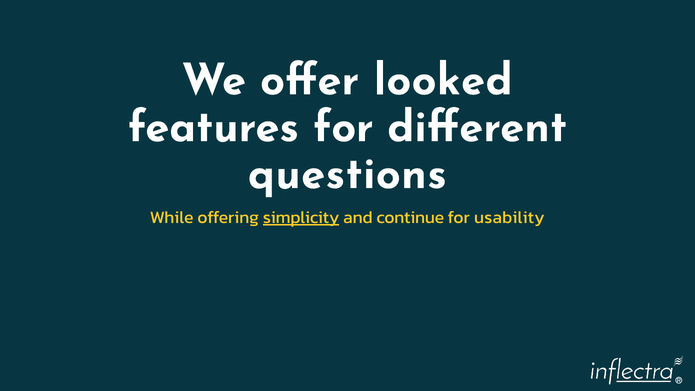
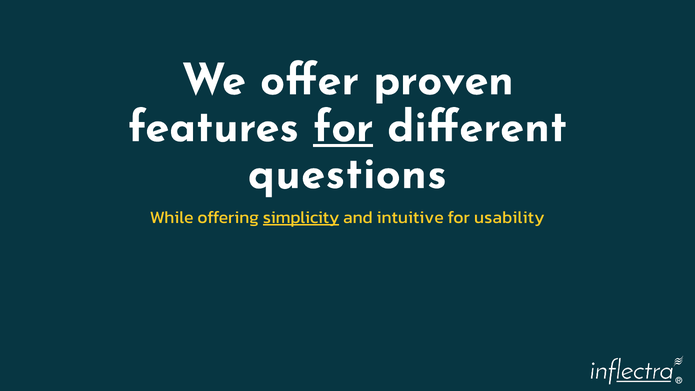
looked: looked -> proven (444, 80)
for underline: none -> present (343, 127)
continue: continue -> intuitive (410, 217)
